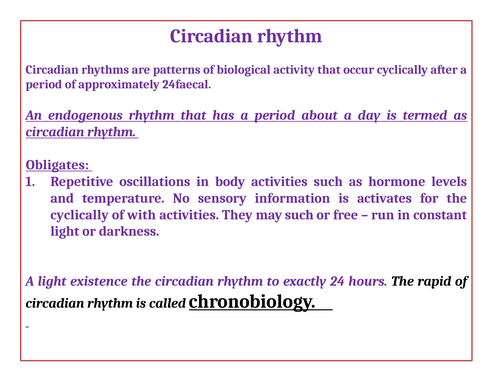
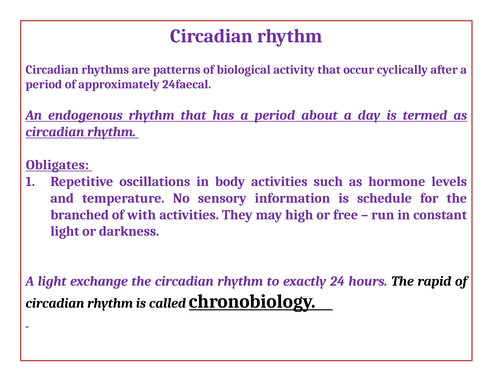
activates: activates -> schedule (385, 198)
cyclically: cyclically -> branched (80, 215)
may such: such -> high (299, 215)
existence: existence -> exchange (99, 281)
